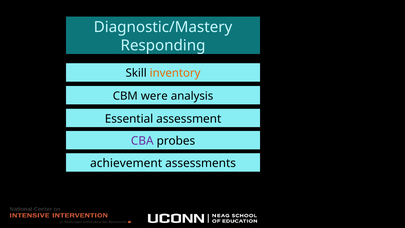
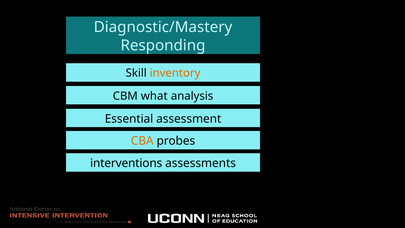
were: were -> what (154, 96)
CBA colour: purple -> orange (142, 141)
achievement: achievement -> interventions (126, 163)
